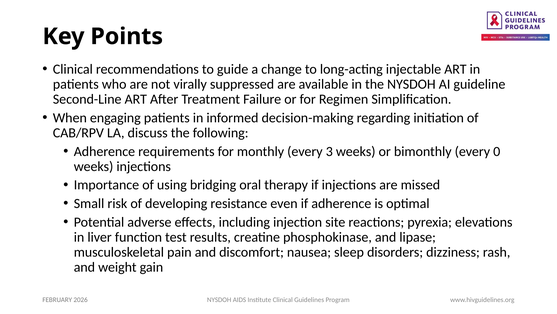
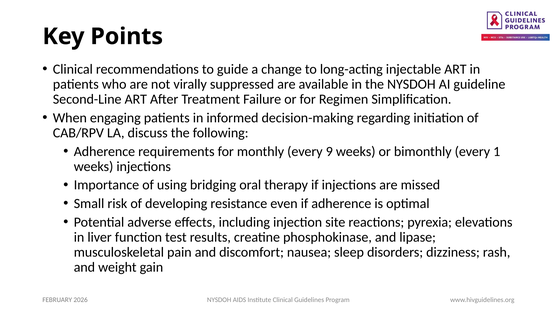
3: 3 -> 9 (329, 151)
0: 0 -> 1 (497, 151)
